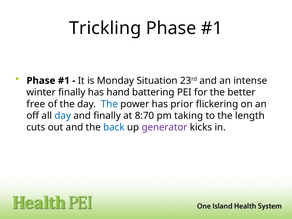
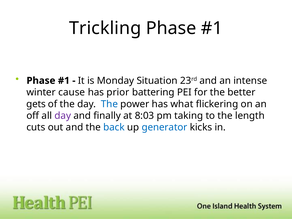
winter finally: finally -> cause (72, 92)
hand: hand -> prior (118, 92)
free: free -> gets (36, 104)
prior: prior -> what (182, 104)
day colour: blue -> purple (63, 116)
8:70: 8:70 -> 8:03 (144, 116)
generator colour: purple -> blue (165, 127)
